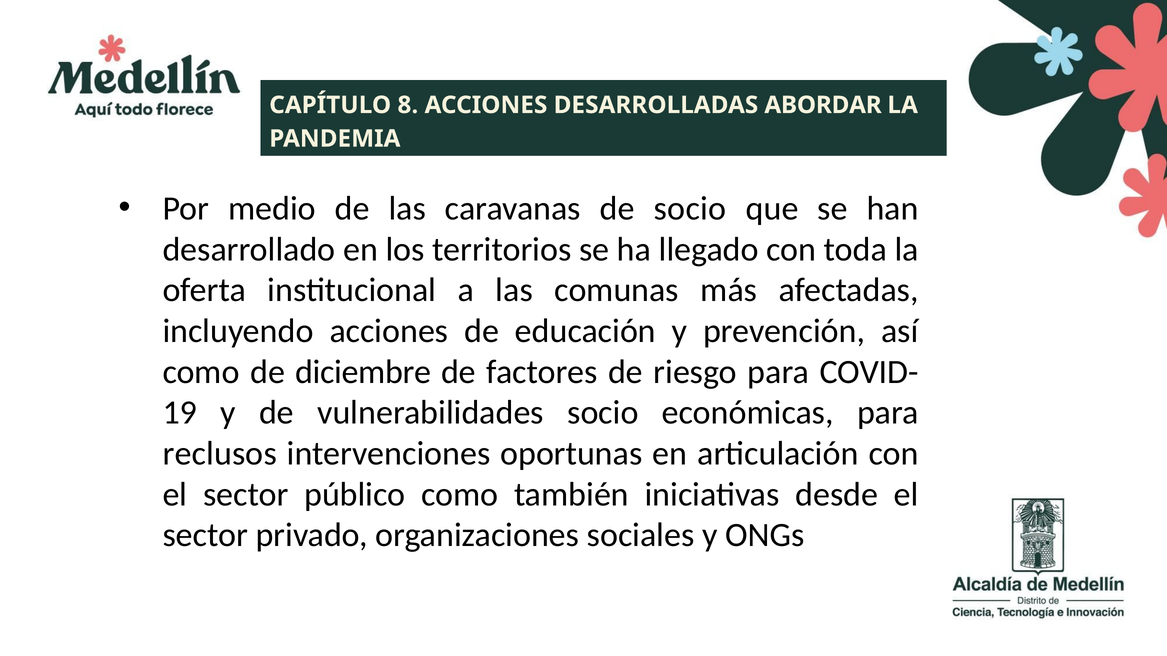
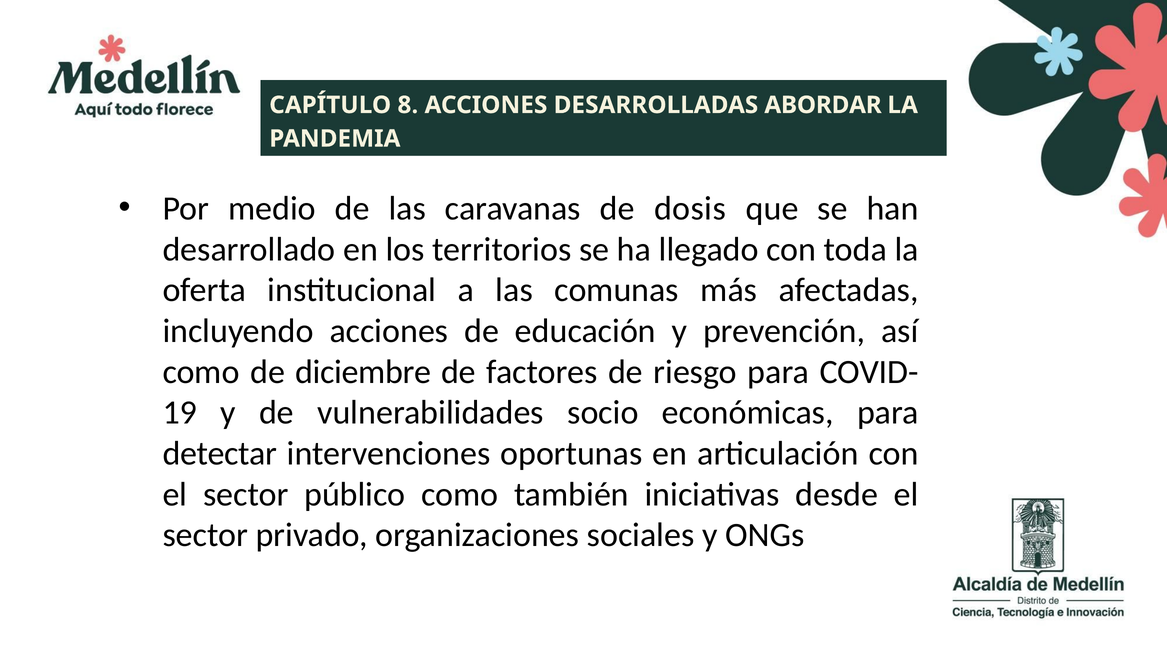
de socio: socio -> dosis (690, 209)
reclusos: reclusos -> detectar (220, 454)
